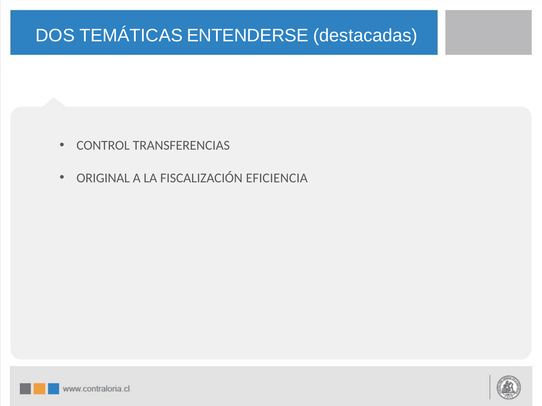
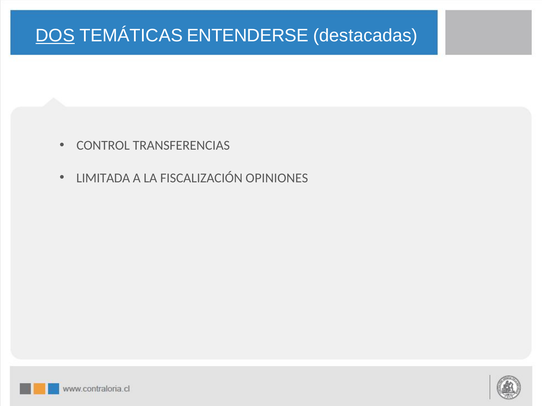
DOS underline: none -> present (55, 36)
ORIGINAL: ORIGINAL -> LIMITADA (103, 178)
EFICIENCIA: EFICIENCIA -> OPINIONES (277, 178)
